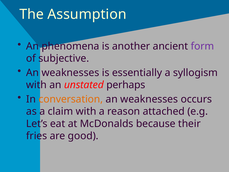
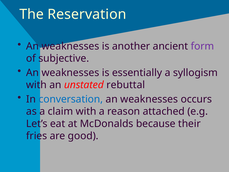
Assumption: Assumption -> Reservation (87, 14)
phenomena: phenomena -> weaknesses (70, 46)
perhaps: perhaps -> rebuttal (126, 85)
conversation colour: orange -> blue (71, 99)
